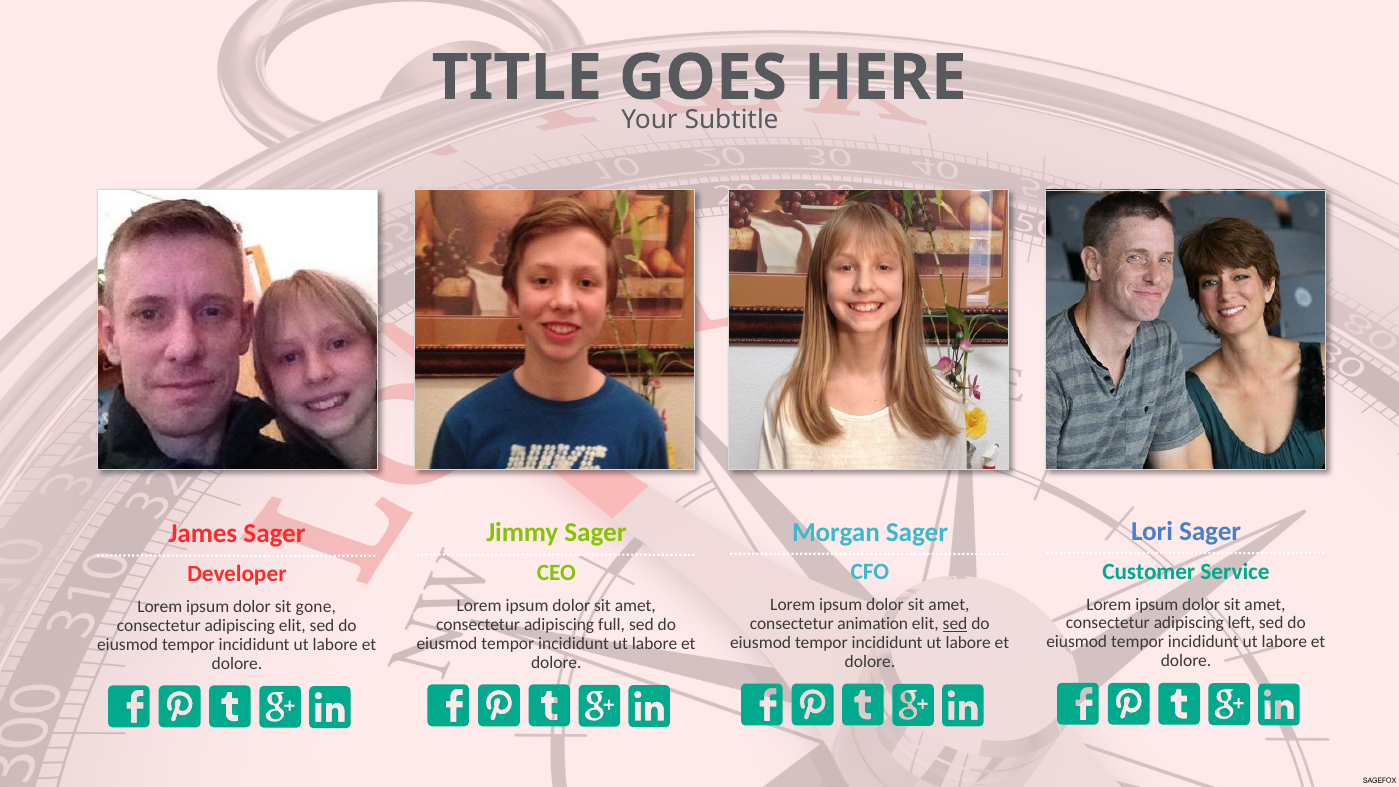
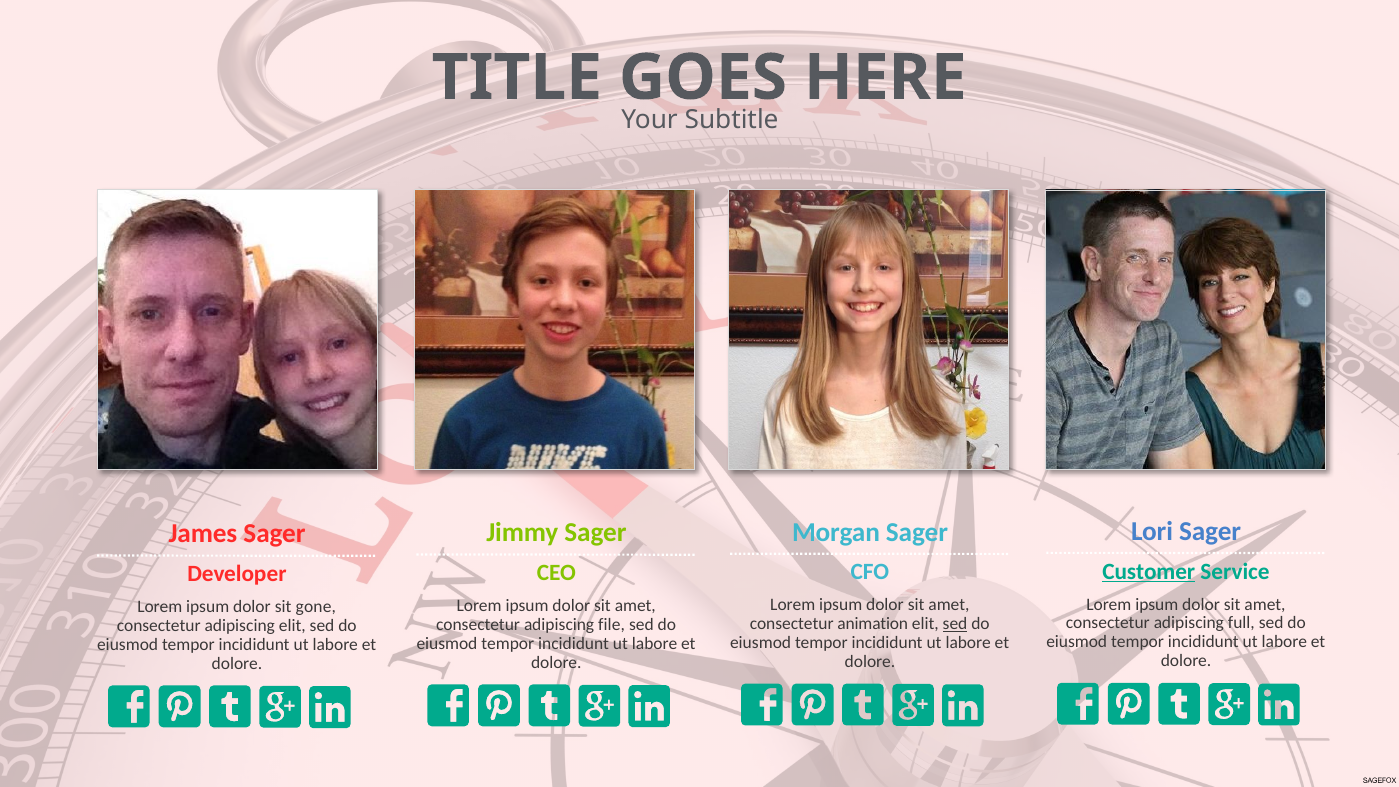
Customer underline: none -> present (1149, 571)
left: left -> full (1241, 623)
full: full -> file (612, 625)
